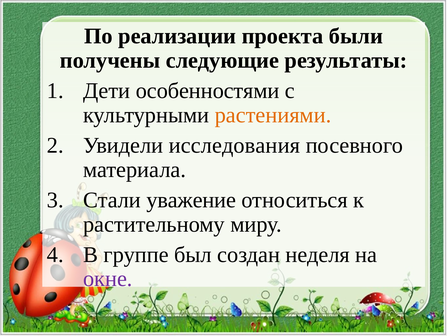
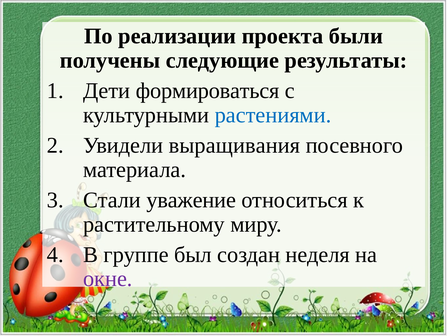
особенностями: особенностями -> формироваться (208, 91)
растениями colour: orange -> blue (273, 115)
исследования: исследования -> выращивания (234, 145)
